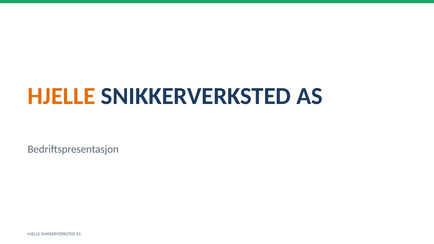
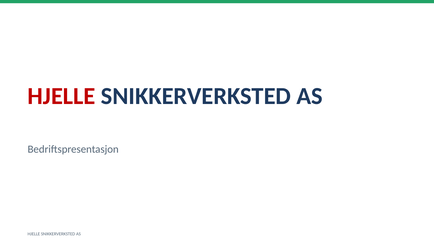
HJELLE colour: orange -> red (62, 96)
